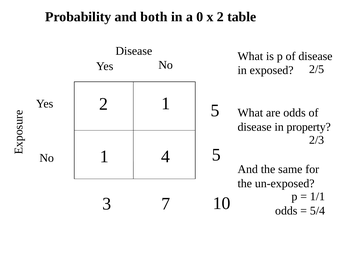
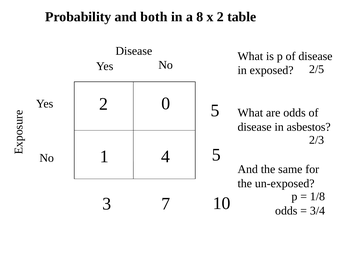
0: 0 -> 8 (200, 17)
2 1: 1 -> 0 (166, 104)
property: property -> asbestos (309, 127)
1/1: 1/1 -> 1/8 (317, 197)
5/4: 5/4 -> 3/4 (317, 211)
